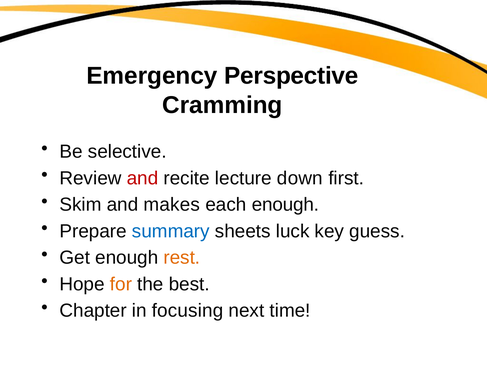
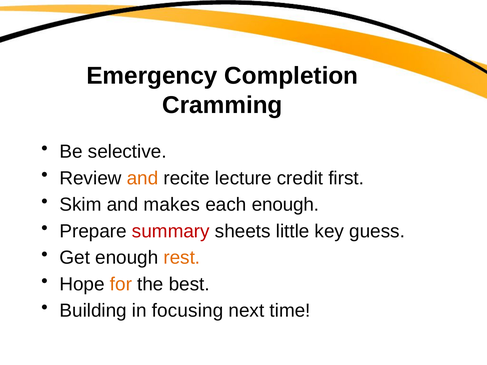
Perspective: Perspective -> Completion (291, 76)
and colour: red -> orange (143, 178)
down: down -> credit (300, 178)
summary colour: blue -> red (171, 231)
luck: luck -> little (293, 231)
Chapter: Chapter -> Building (93, 311)
